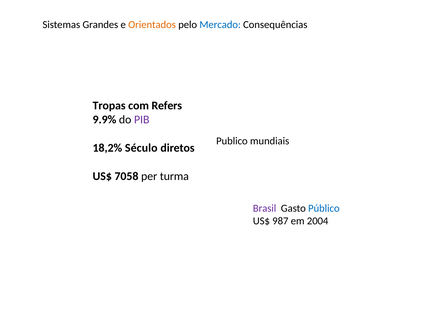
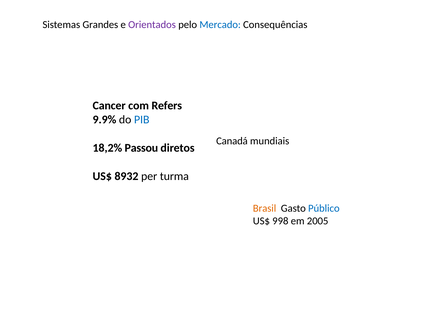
Orientados colour: orange -> purple (152, 25)
Tropas: Tropas -> Cancer (109, 106)
PIB colour: purple -> blue (142, 120)
Publico: Publico -> Canadá (232, 141)
Século: Século -> Passou (141, 148)
7058: 7058 -> 8932 (126, 176)
Brasil colour: purple -> orange (265, 208)
987: 987 -> 998 (280, 221)
2004: 2004 -> 2005 (318, 221)
